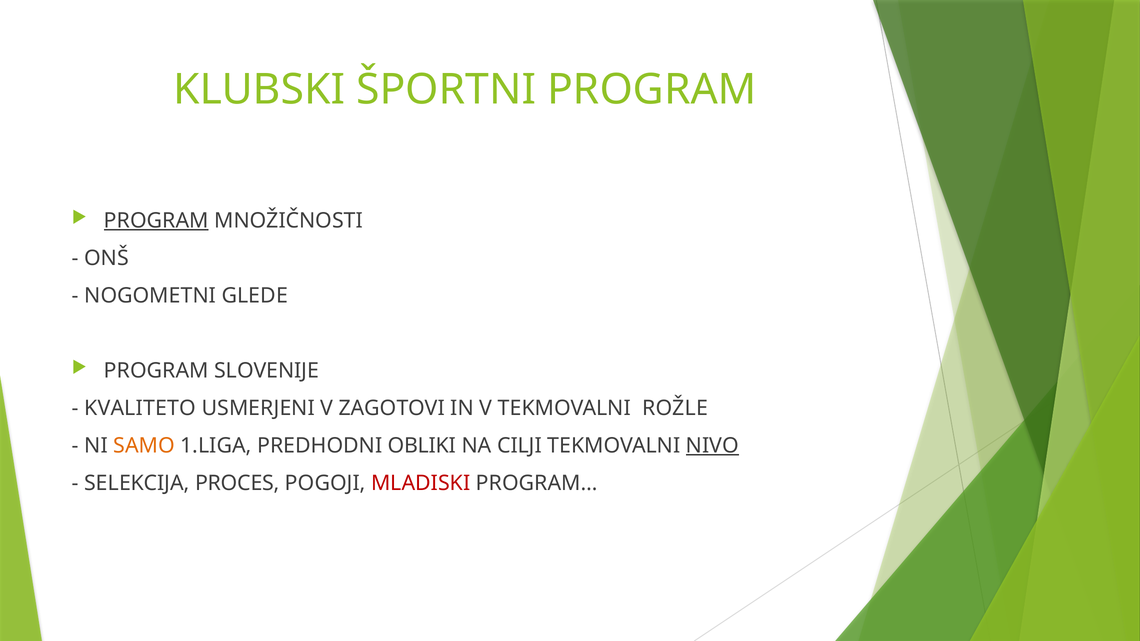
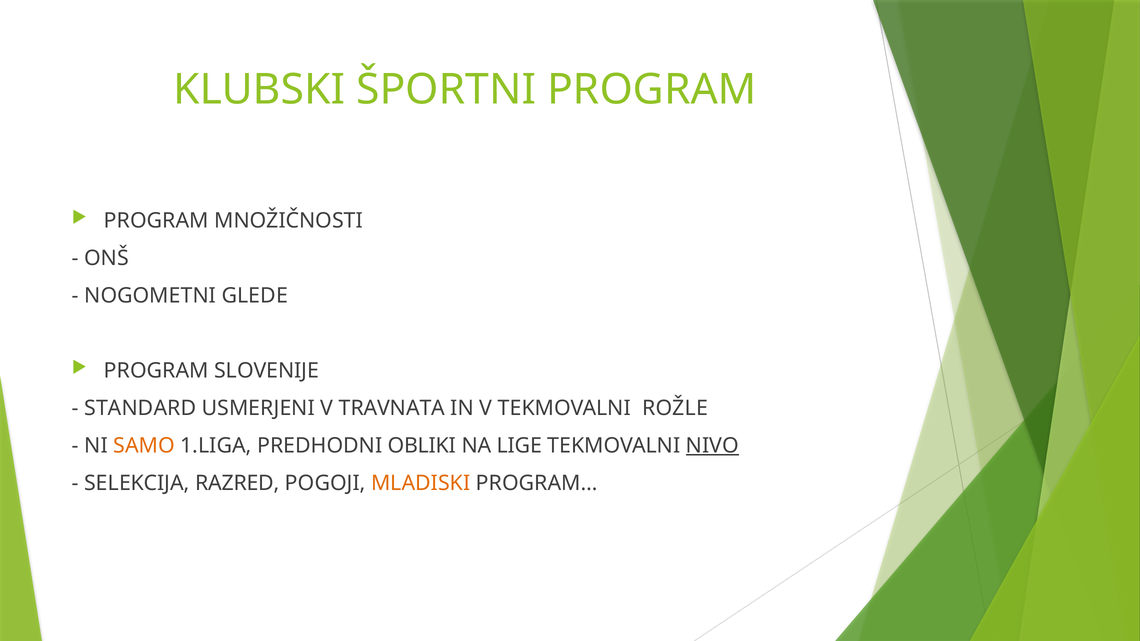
PROGRAM underline: present -> none (156, 221)
KVALITETO: KVALITETO -> STANDARD (140, 408)
ZAGOTOVI: ZAGOTOVI -> TRAVNATA (392, 408)
CILJI: CILJI -> LIGE (520, 446)
PROCES: PROCES -> RAZRED (237, 483)
MLADISKI colour: red -> orange (421, 483)
